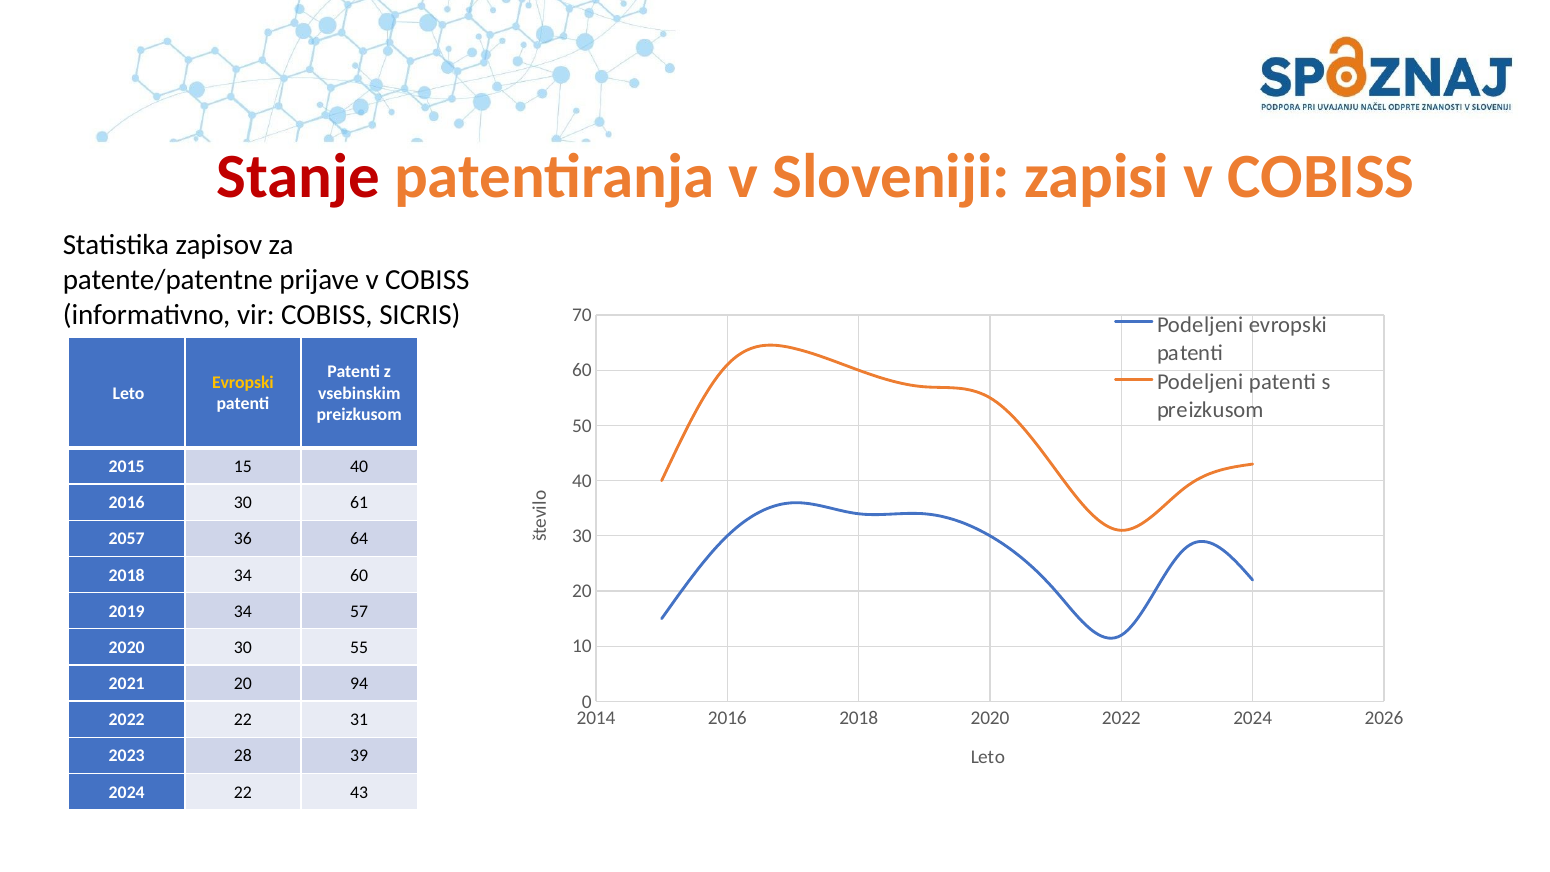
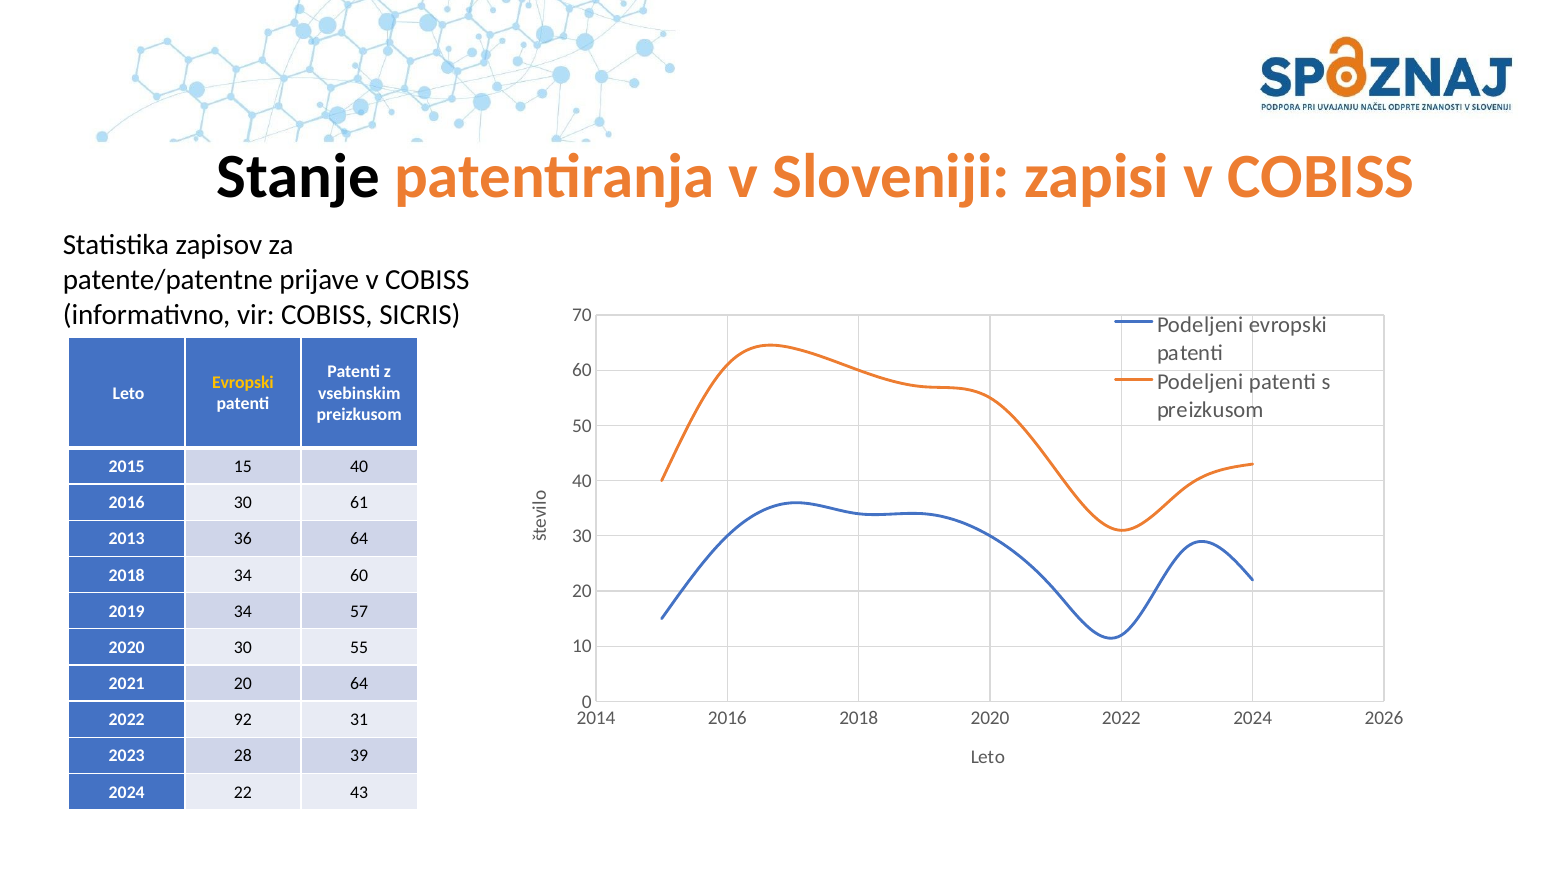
Stanje colour: red -> black (298, 177)
2057: 2057 -> 2013 (127, 539)
20 94: 94 -> 64 (359, 684)
2022 22: 22 -> 92 (243, 720)
